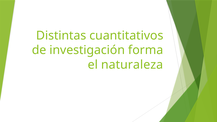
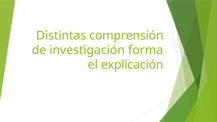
cuantitativos: cuantitativos -> comprensión (126, 36)
naturaleza: naturaleza -> explicación (132, 65)
